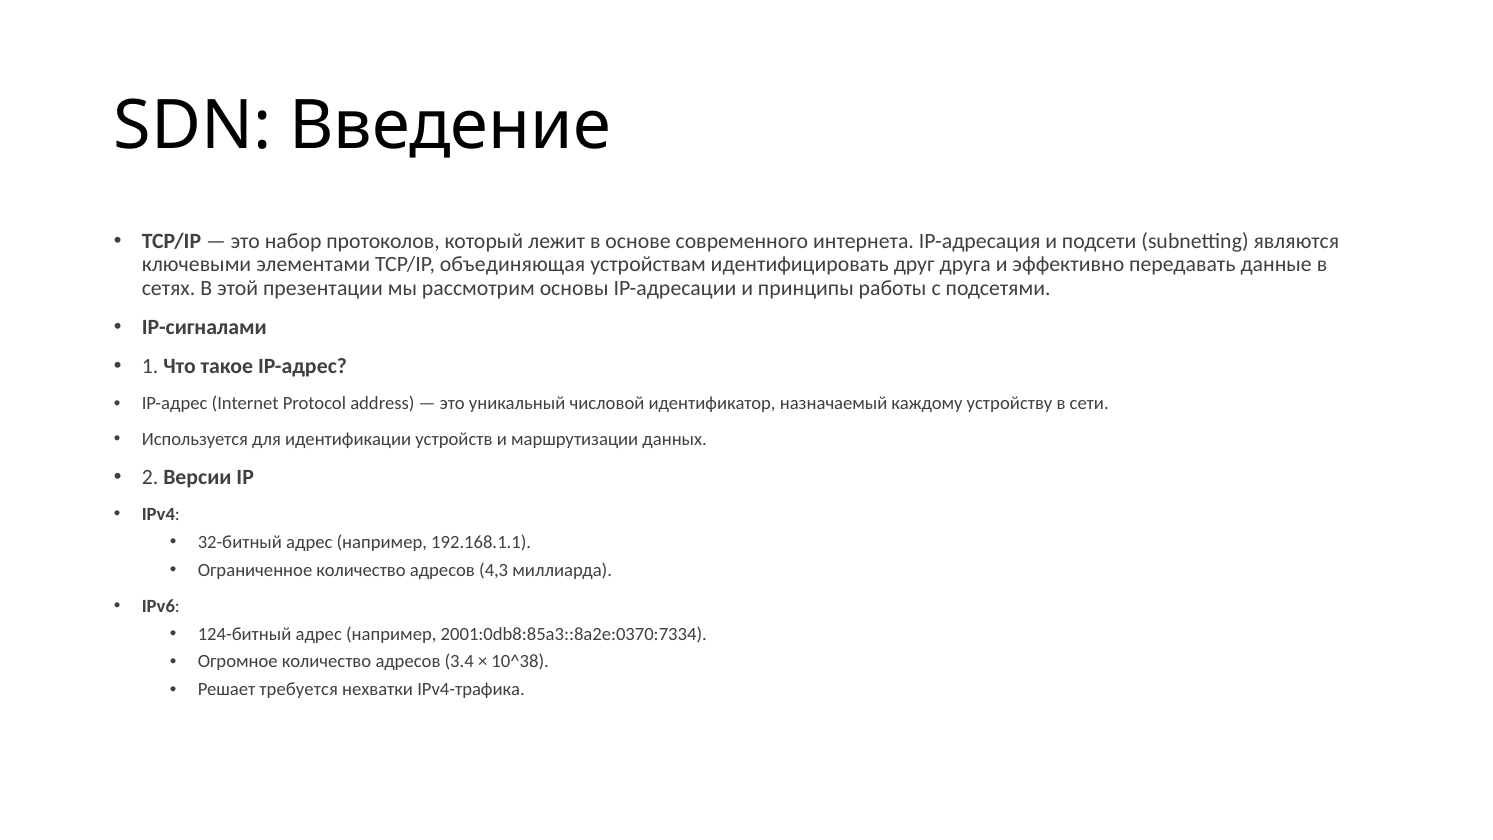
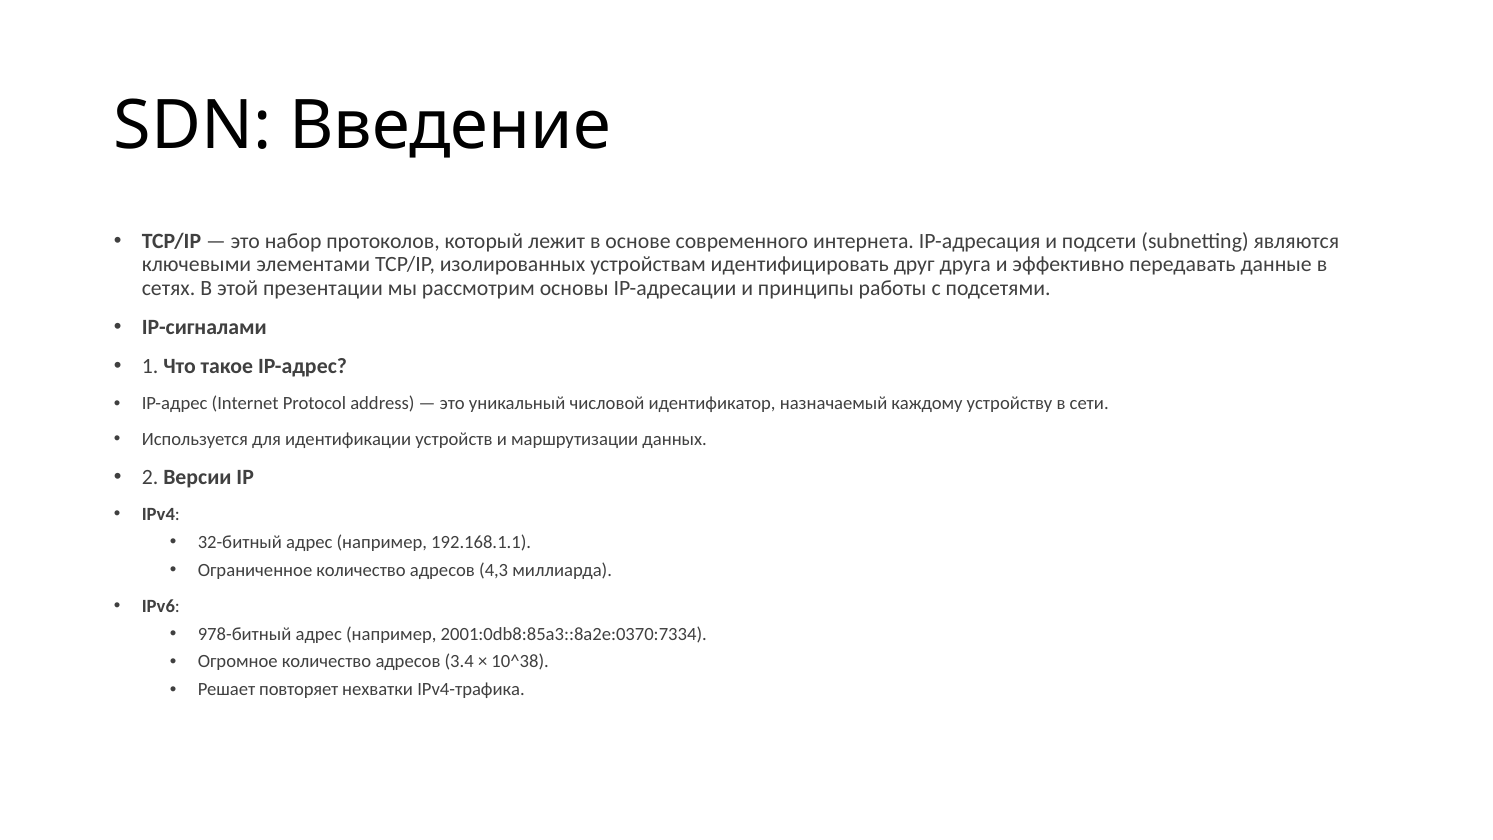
объединяющая: объединяющая -> изолированных (513, 264)
124-битный: 124-битный -> 978-битный (245, 634)
требуется: требуется -> повторяет (299, 690)
